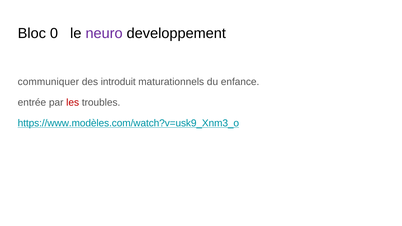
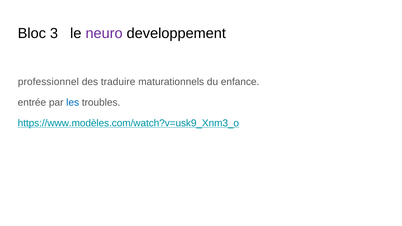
0: 0 -> 3 (54, 33)
communiquer: communiquer -> professionnel (48, 82)
introduit: introduit -> traduire (118, 82)
les colour: red -> blue (73, 103)
